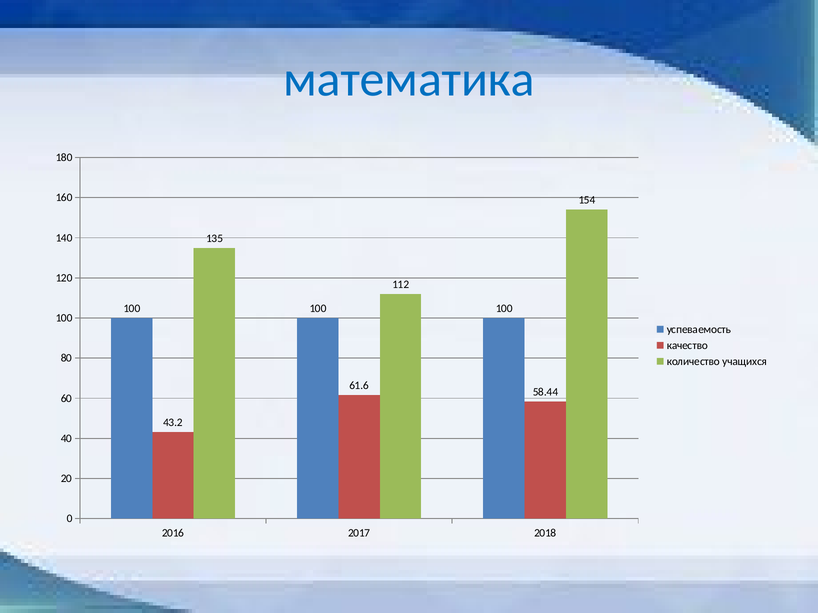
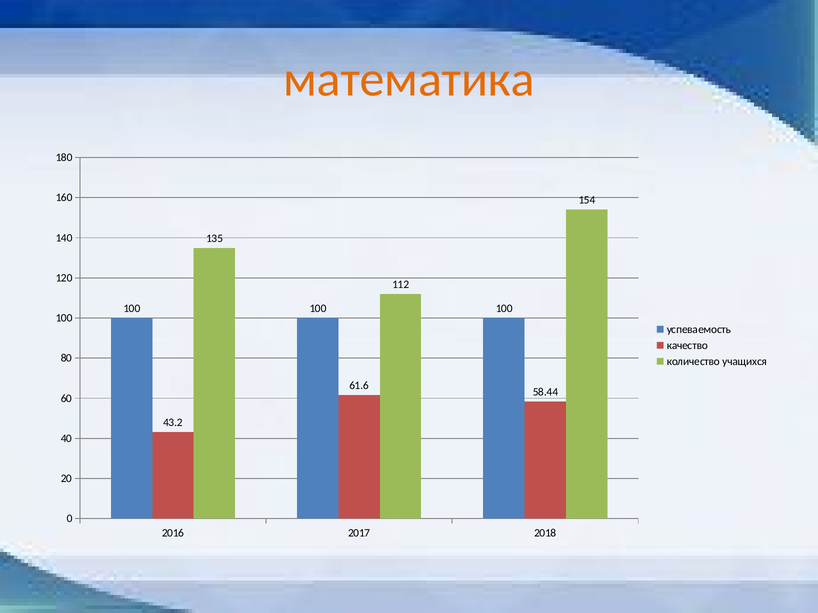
математика colour: blue -> orange (409, 79)
